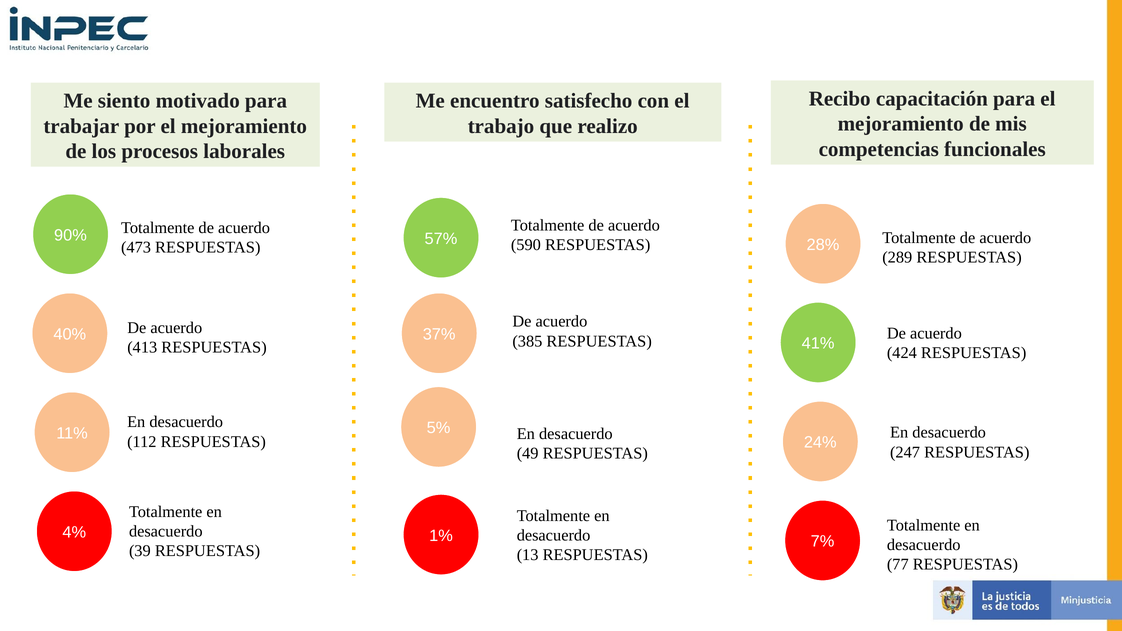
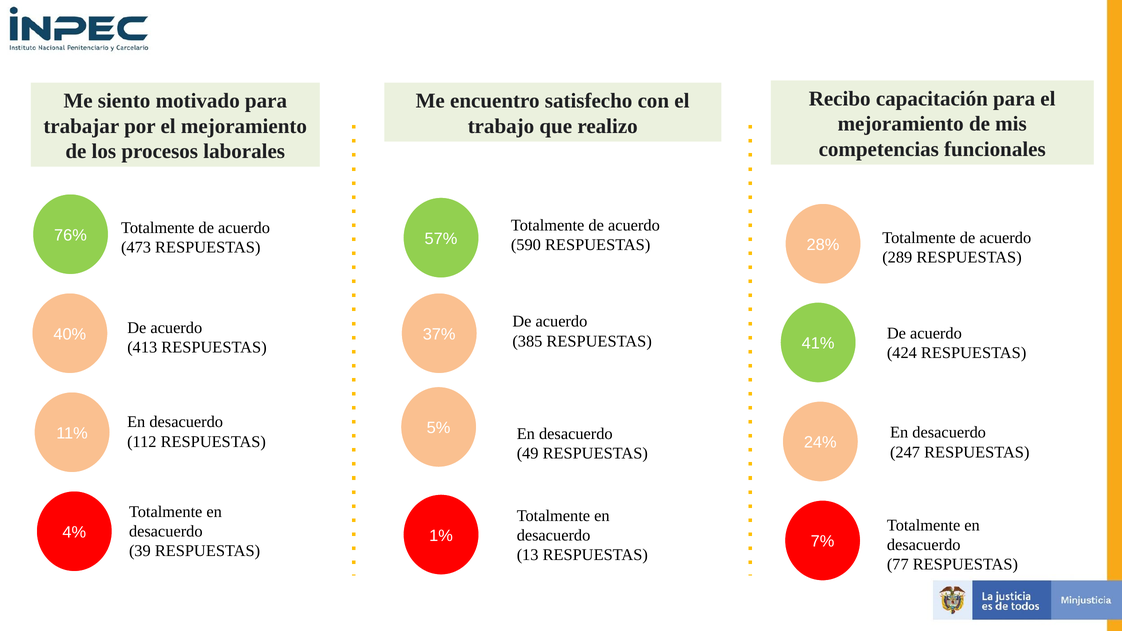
90%: 90% -> 76% (70, 235)
